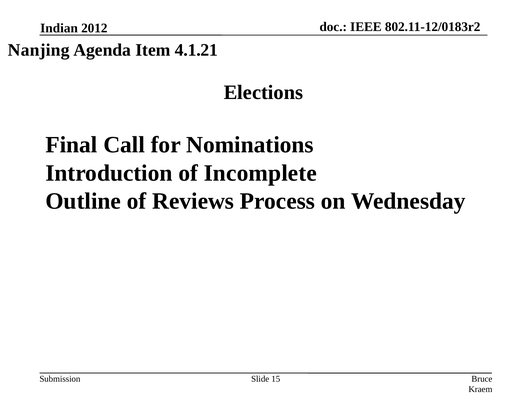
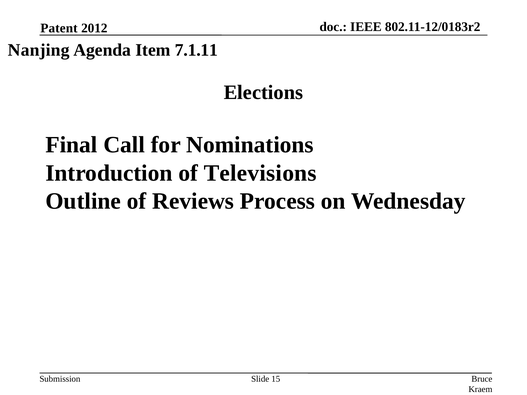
Indian: Indian -> Patent (59, 28)
4.1.21: 4.1.21 -> 7.1.11 (196, 50)
Incomplete: Incomplete -> Televisions (260, 173)
